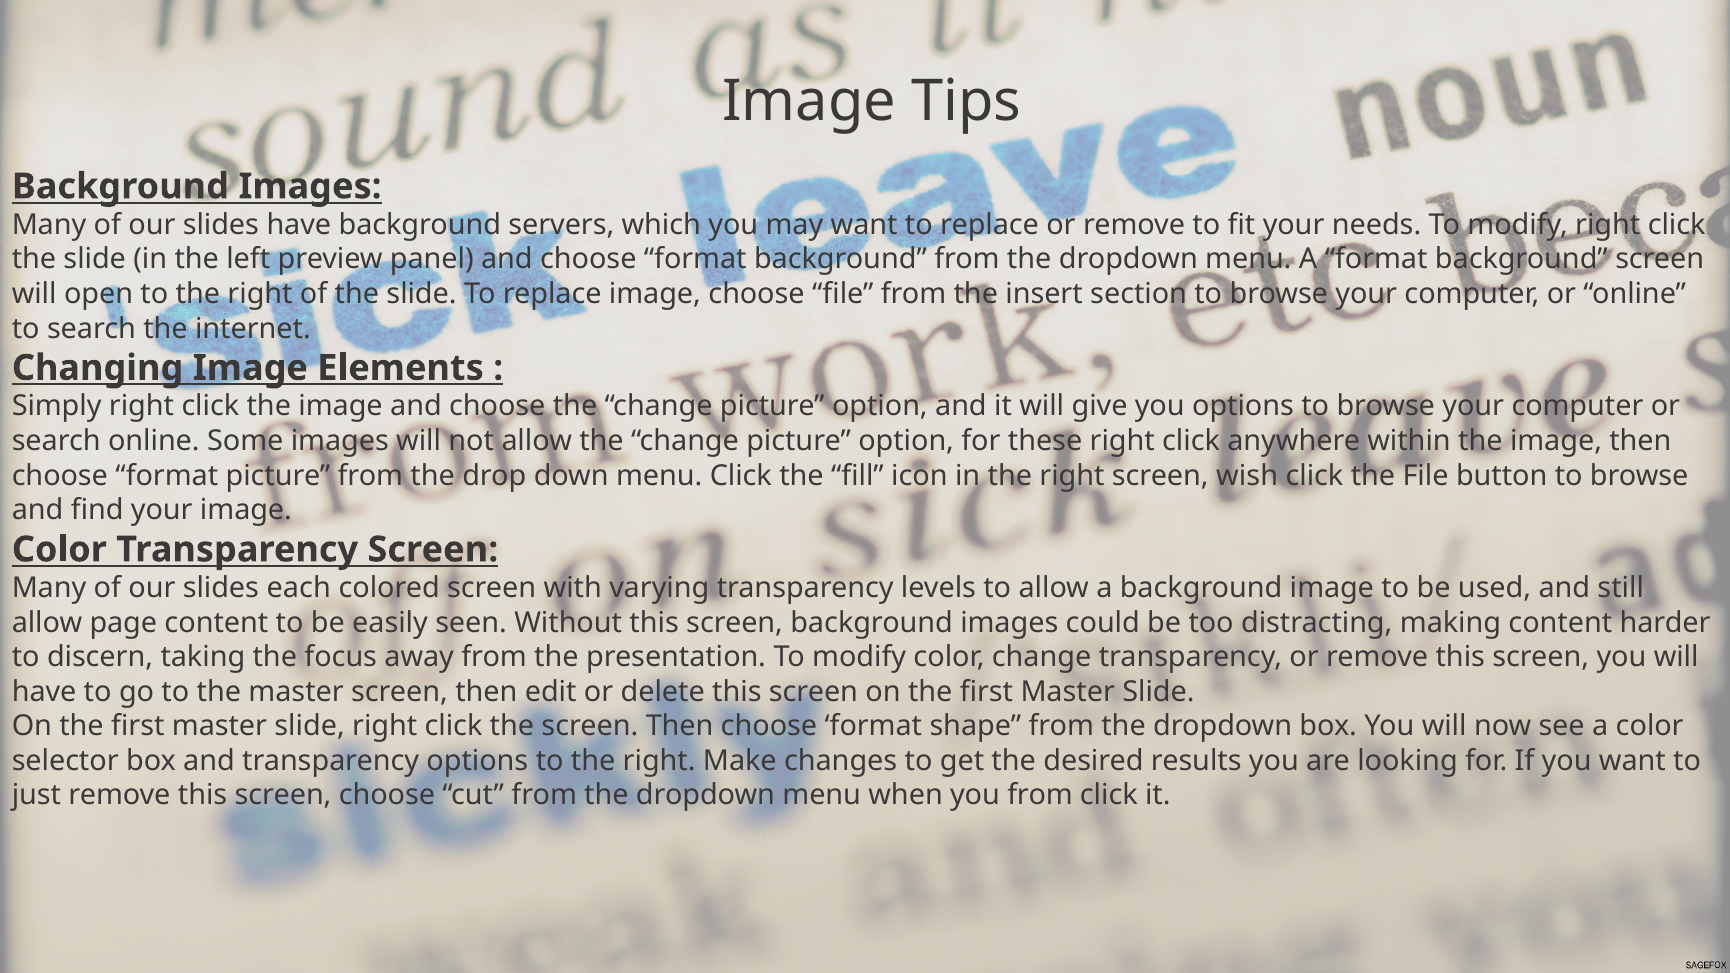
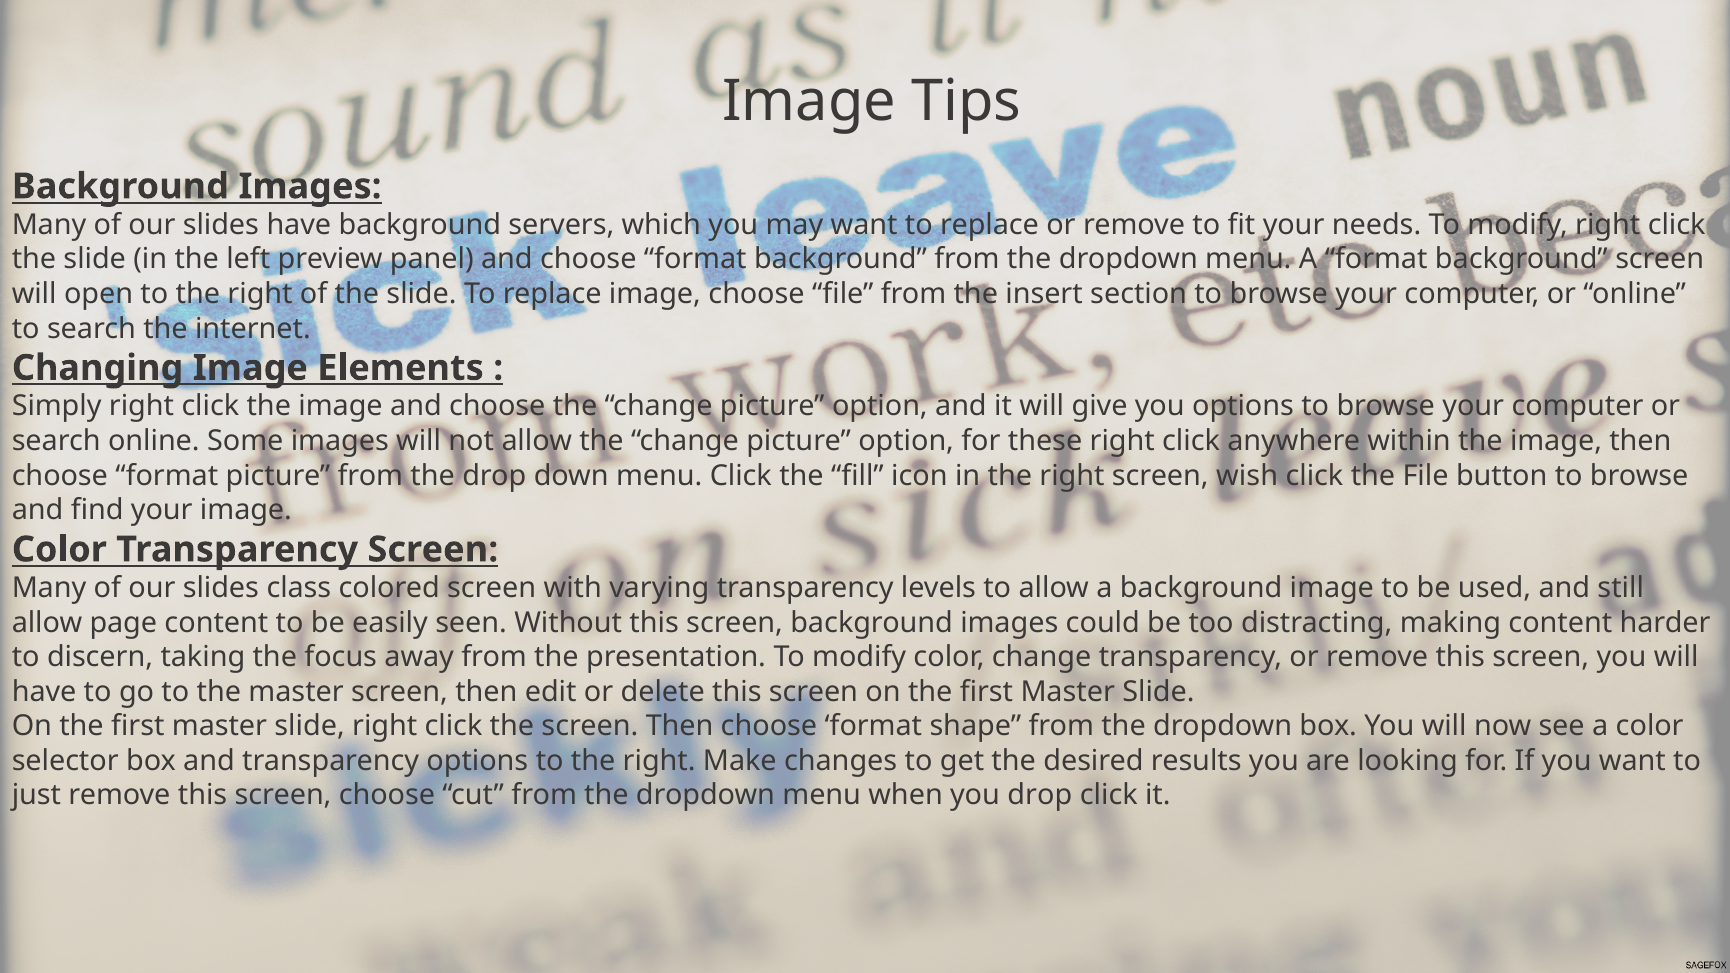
each: each -> class (299, 588)
you from: from -> drop (1040, 795)
